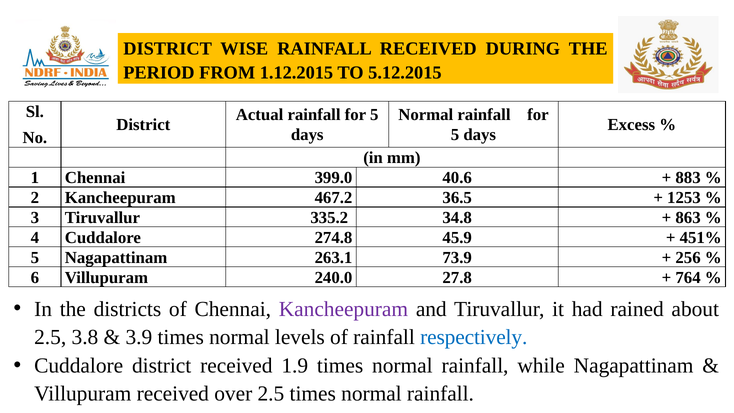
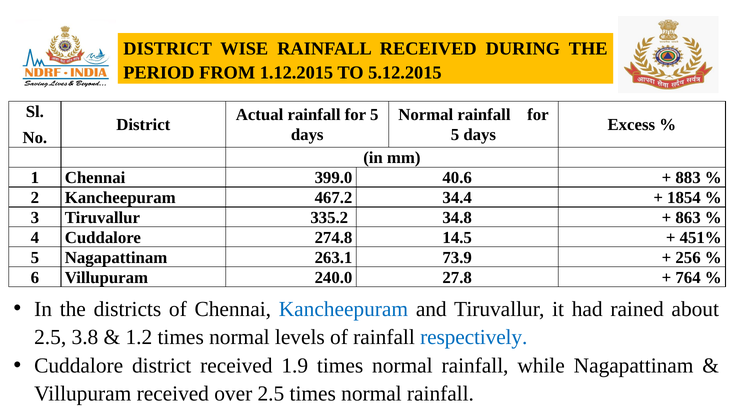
36.5: 36.5 -> 34.4 (457, 198)
1253: 1253 -> 1854 (684, 198)
45.9: 45.9 -> 14.5 (457, 238)
Kancheepuram colour: purple -> blue (343, 309)
3.9: 3.9 -> 1.2 (139, 337)
